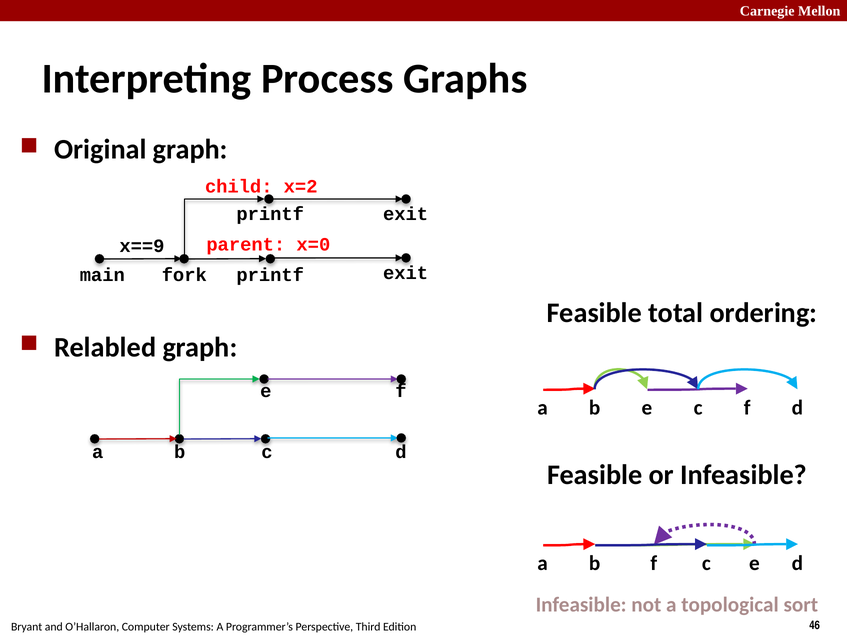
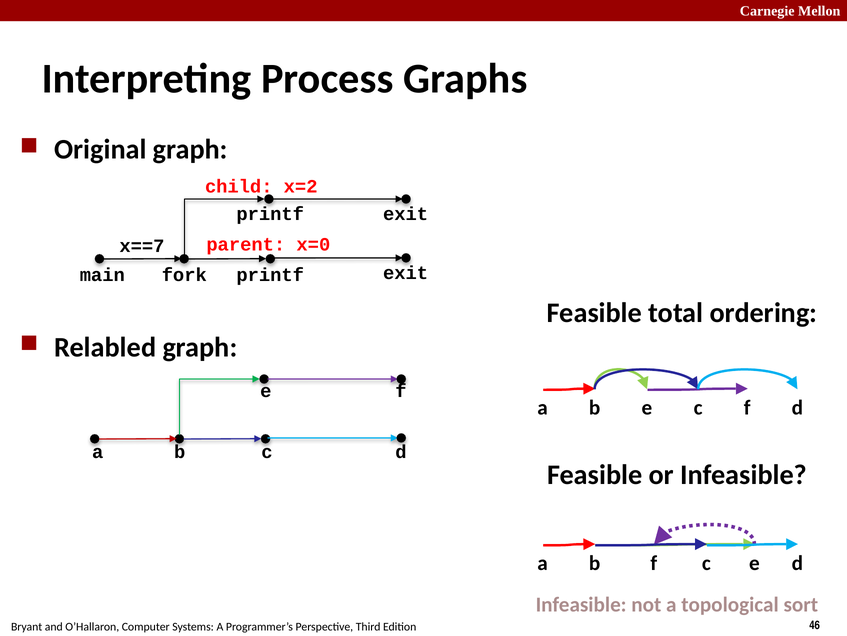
x==9: x==9 -> x==7 (142, 246)
